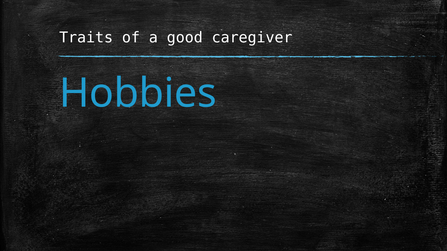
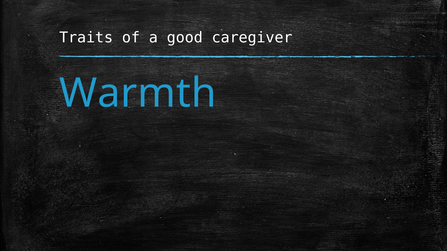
Hobbies: Hobbies -> Warmth (138, 93)
